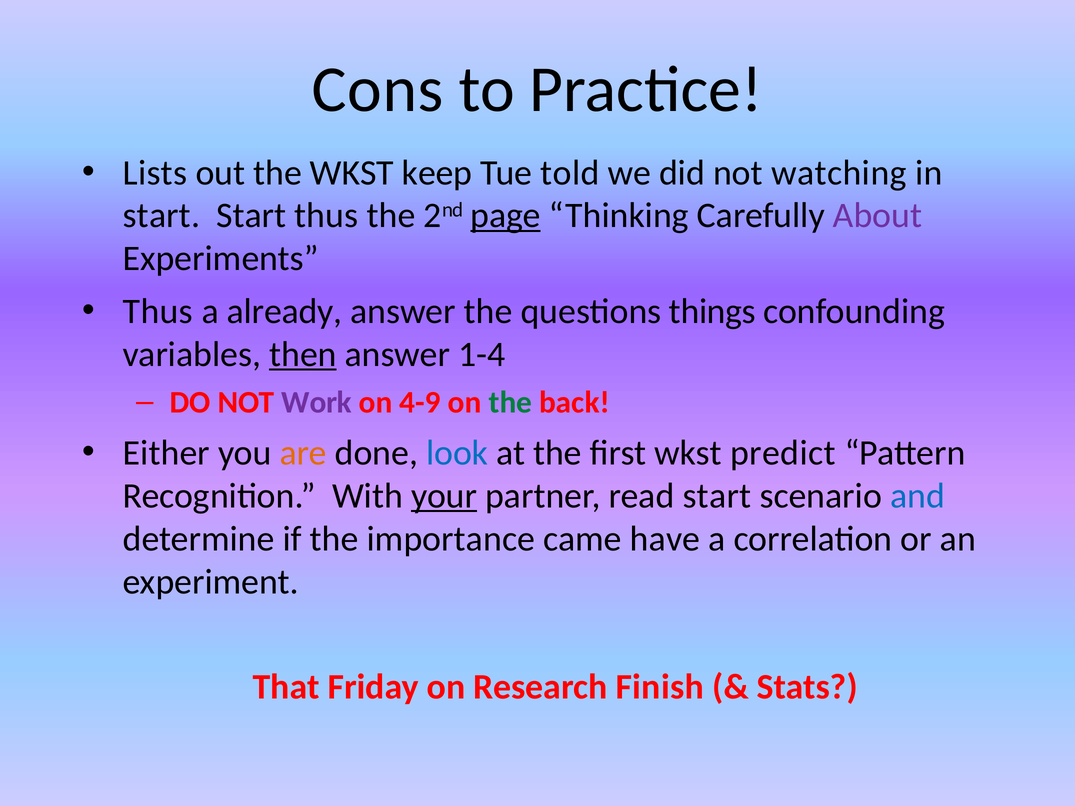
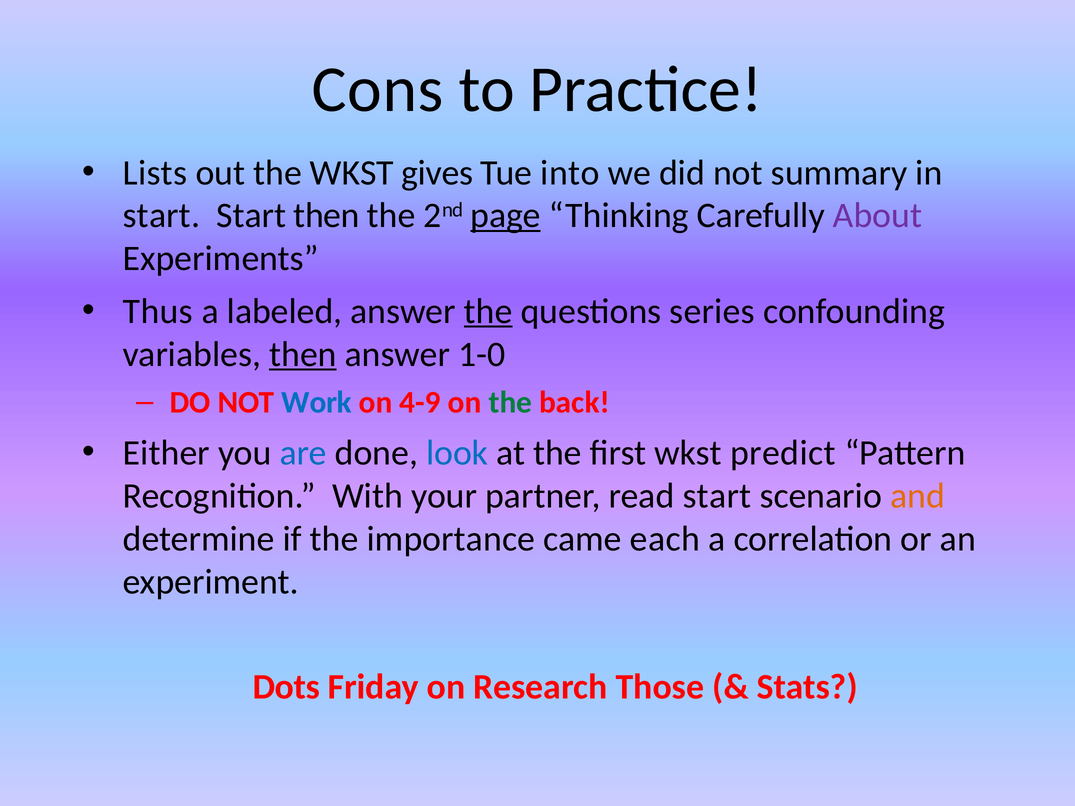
keep: keep -> gives (437, 173)
told: told -> into (570, 173)
watching: watching -> summary (839, 173)
Start thus: thus -> then (327, 216)
already: already -> labeled (285, 311)
the underline: none -> present (488, 311)
things: things -> series (712, 311)
1-4: 1-4 -> 1-0 (482, 354)
Work colour: purple -> blue (317, 403)
are colour: orange -> blue (303, 453)
your underline: present -> none (444, 496)
and colour: blue -> orange (918, 496)
have: have -> each (665, 539)
That: That -> Dots (286, 687)
Finish: Finish -> Those (660, 687)
